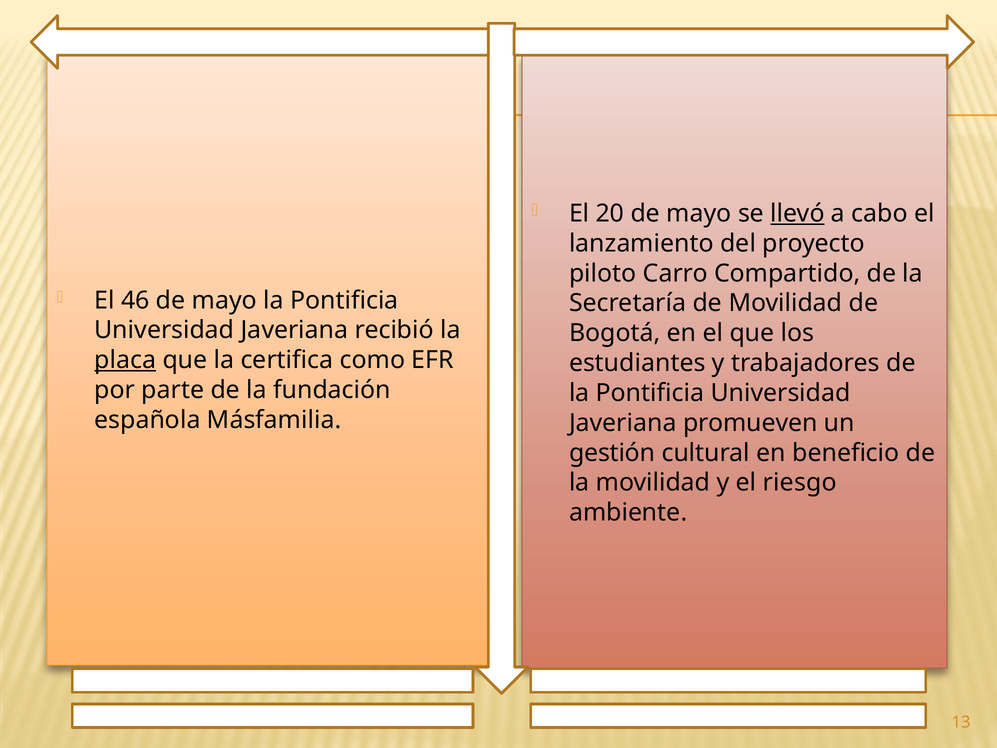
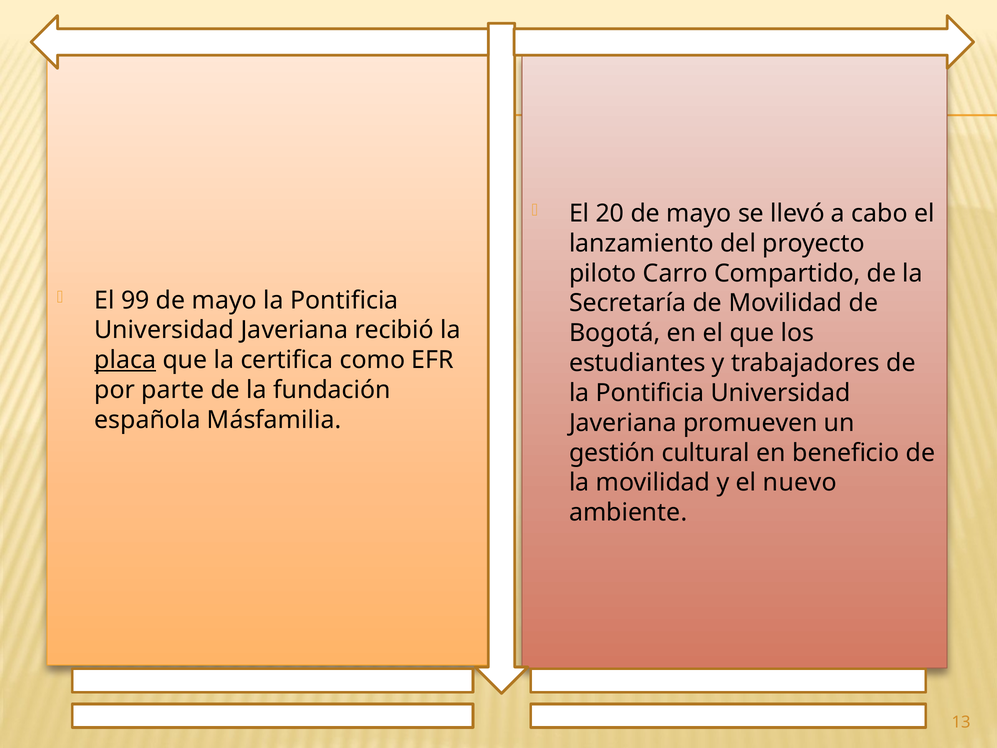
llevó underline: present -> none (798, 213)
46: 46 -> 99 (135, 300)
riesgo: riesgo -> nuevo (800, 483)
